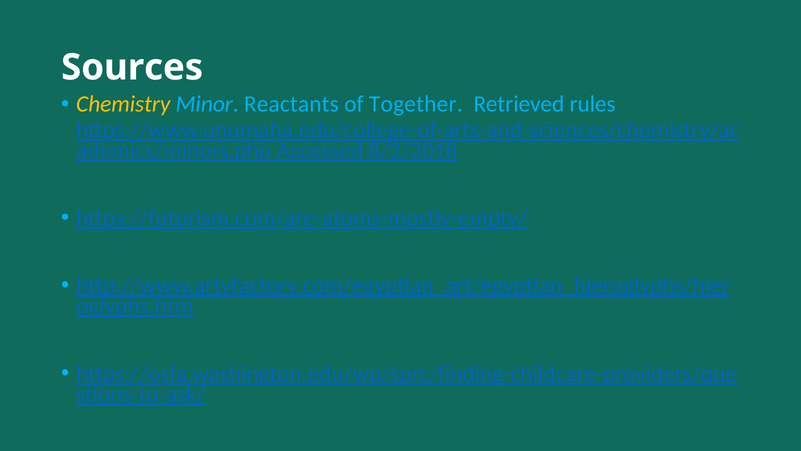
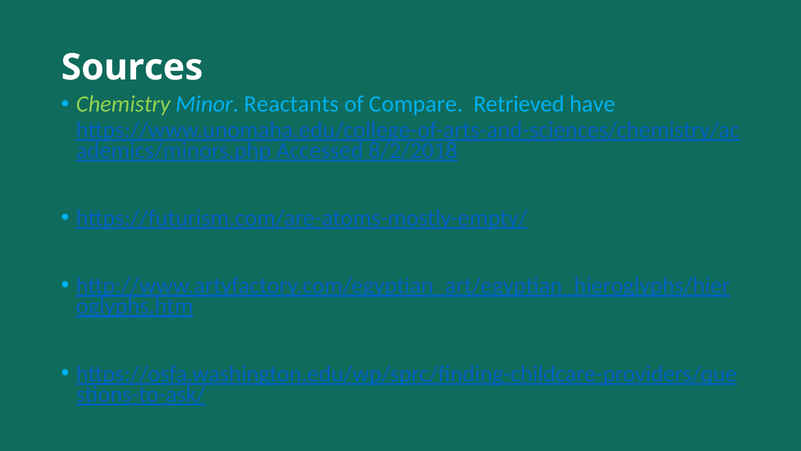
Chemistry colour: yellow -> light green (123, 104)
Together: Together -> Compare (416, 104)
rules: rules -> have (592, 104)
